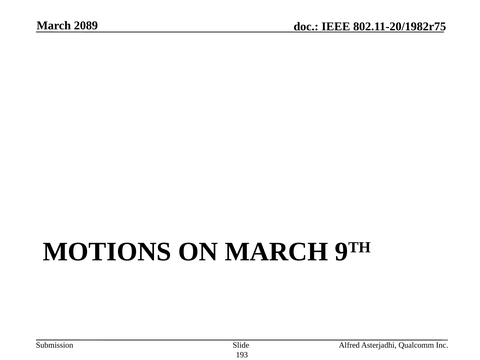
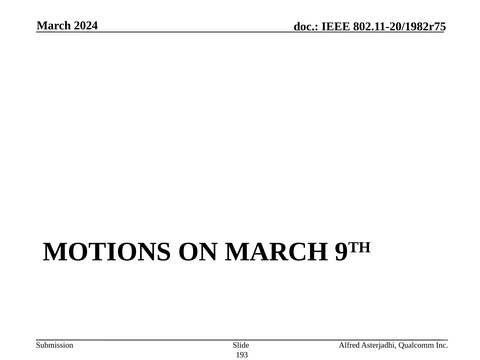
2089: 2089 -> 2024 (86, 25)
